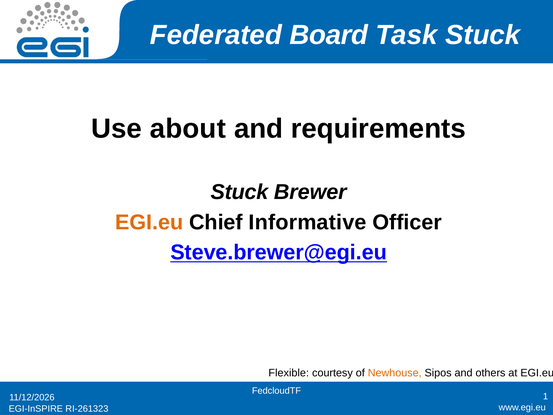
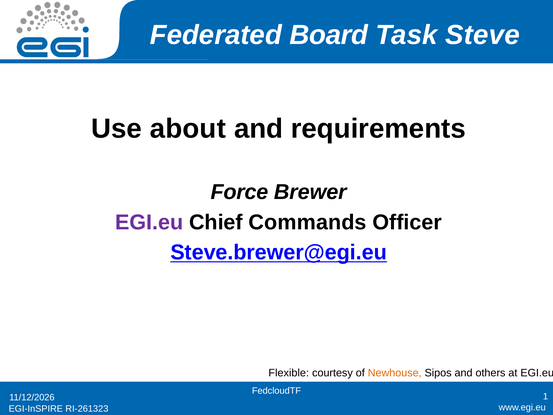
Task Stuck: Stuck -> Steve (483, 35)
Stuck: Stuck -> Force (239, 192)
EGI.eu colour: orange -> purple (149, 222)
Informative: Informative -> Commands (308, 222)
